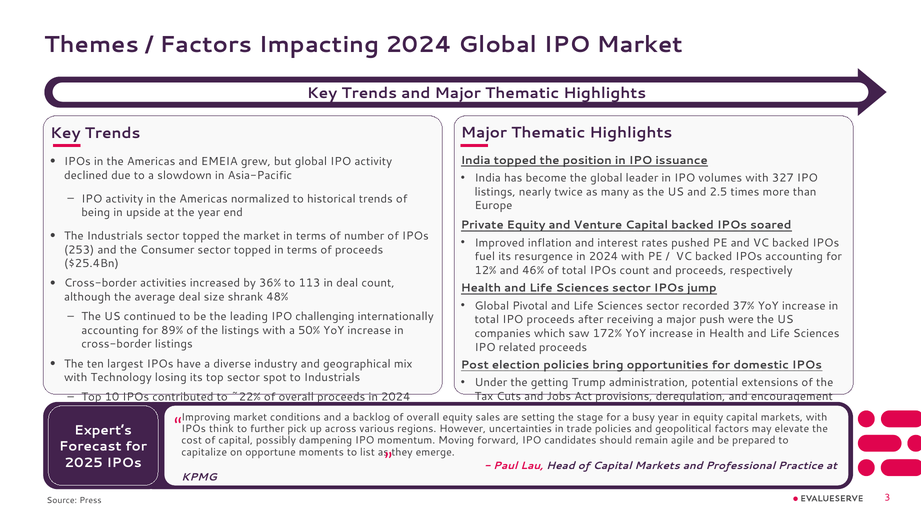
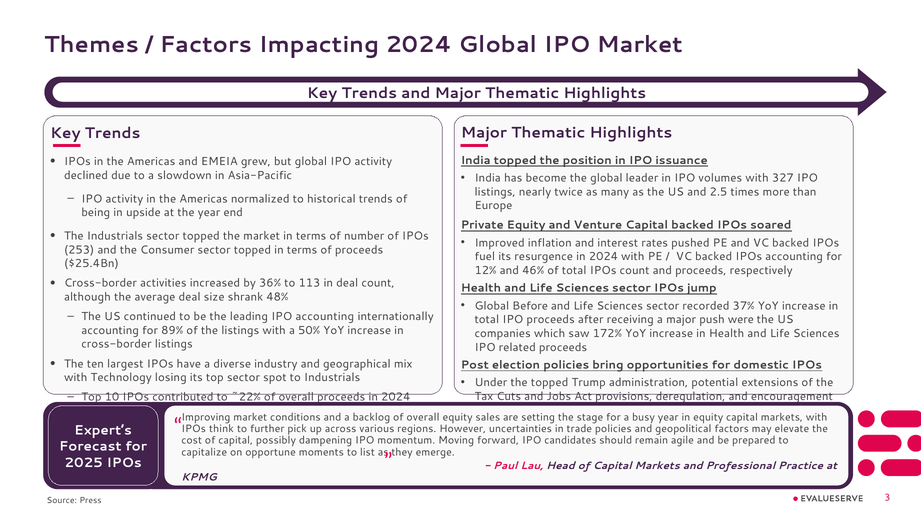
Pivotal: Pivotal -> Before (530, 306)
IPO challenging: challenging -> accounting (325, 317)
the getting: getting -> topped (550, 383)
